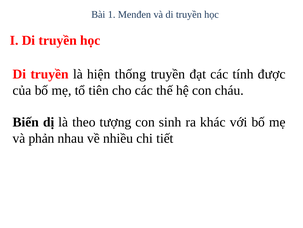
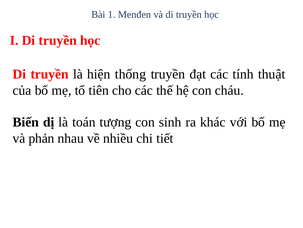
được: được -> thuật (272, 74)
theo: theo -> toán (84, 122)
